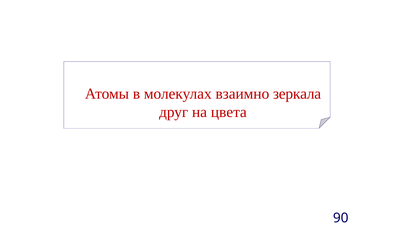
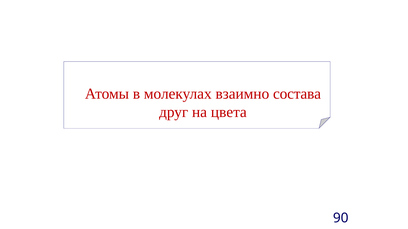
зеркала: зеркала -> состава (297, 94)
